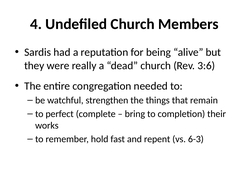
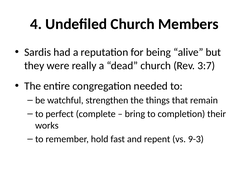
3:6: 3:6 -> 3:7 (206, 66)
6-3: 6-3 -> 9-3 (196, 139)
